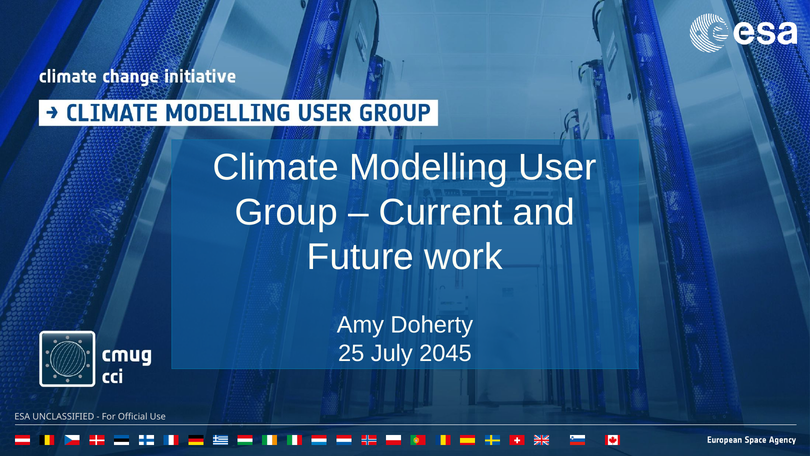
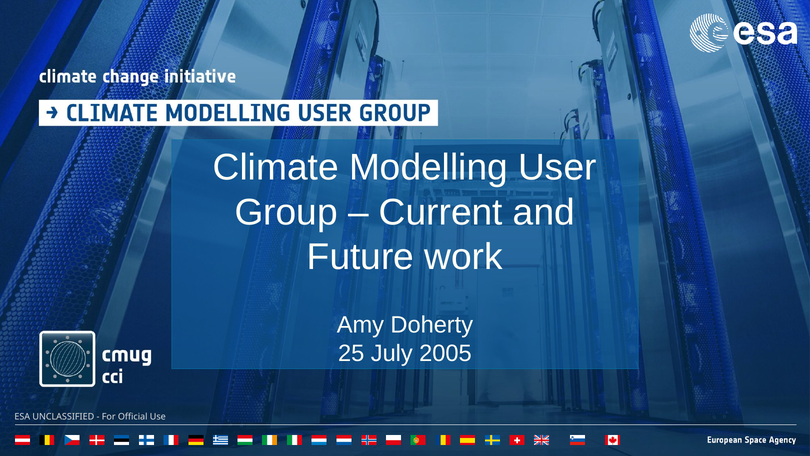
2045: 2045 -> 2005 (445, 353)
